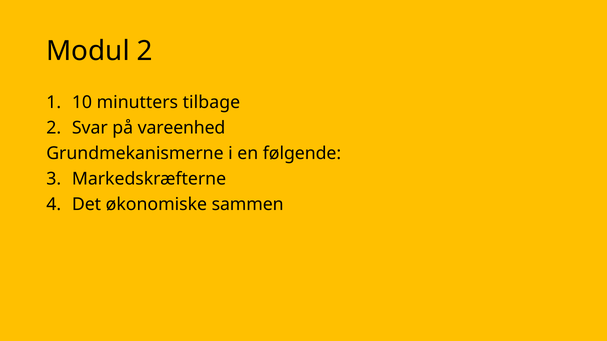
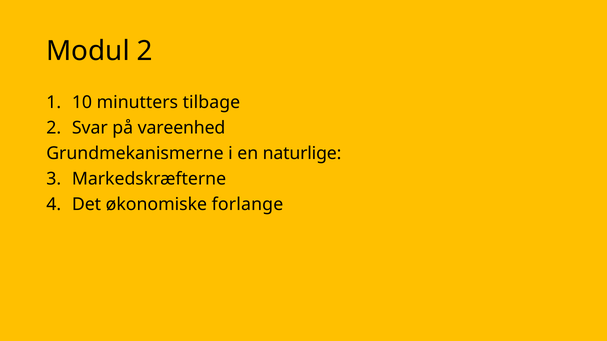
følgende: følgende -> naturlige (302, 154)
sammen: sammen -> forlange (247, 204)
